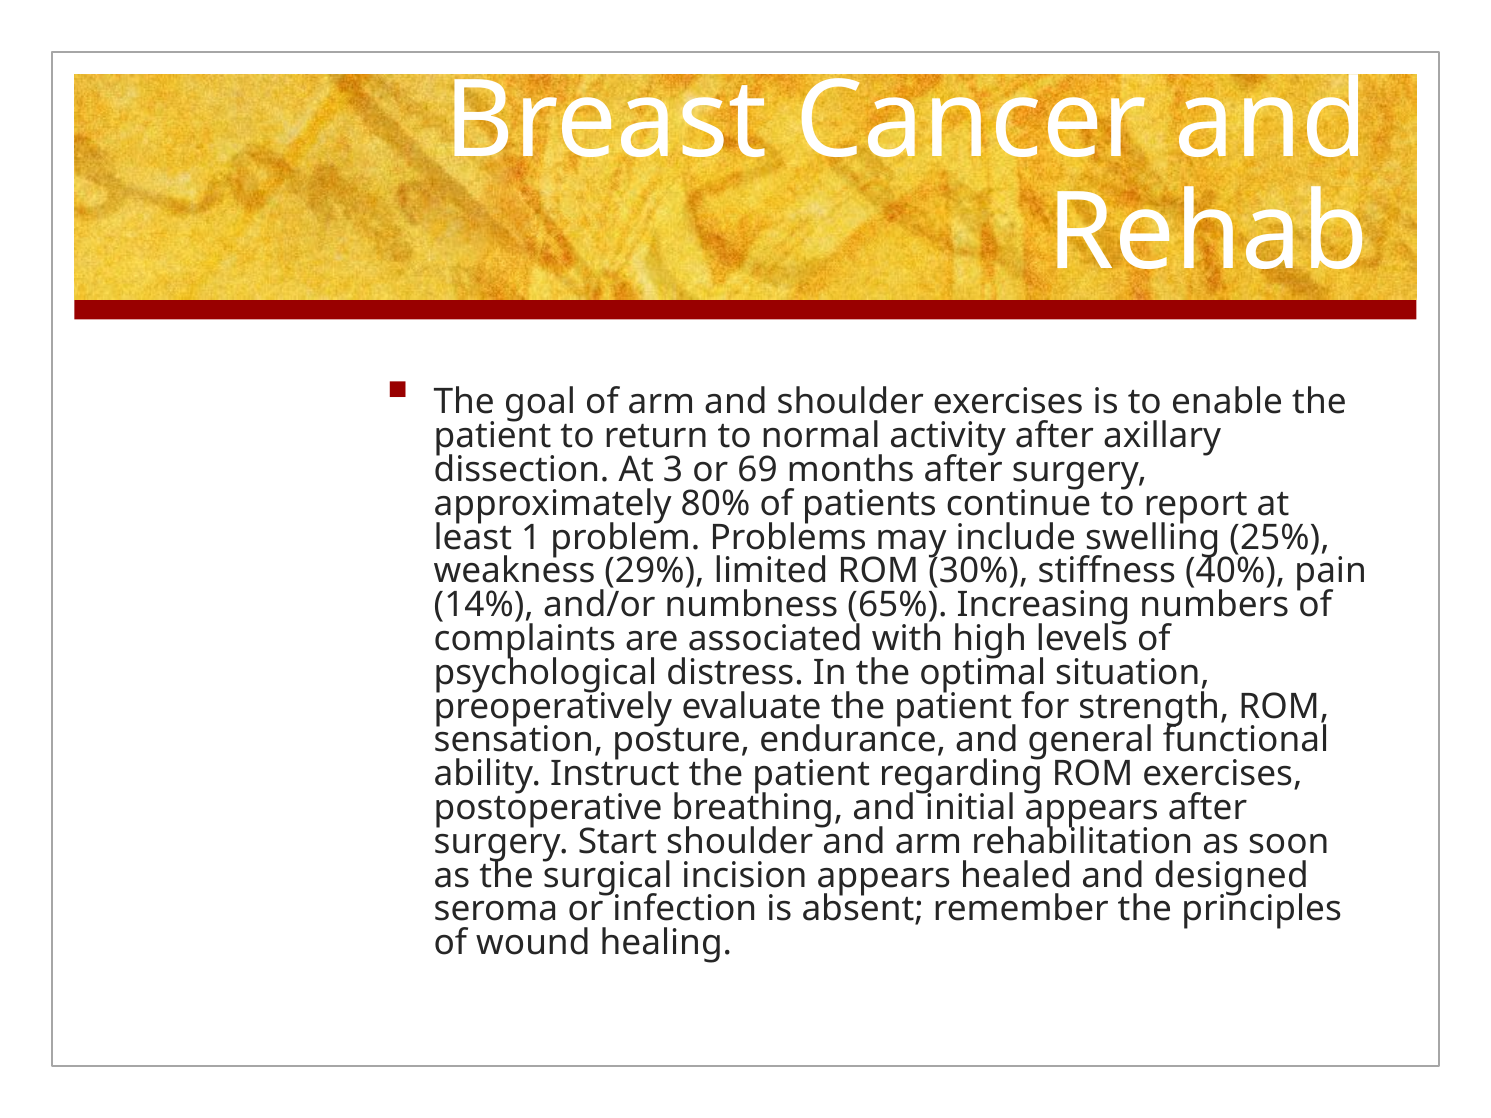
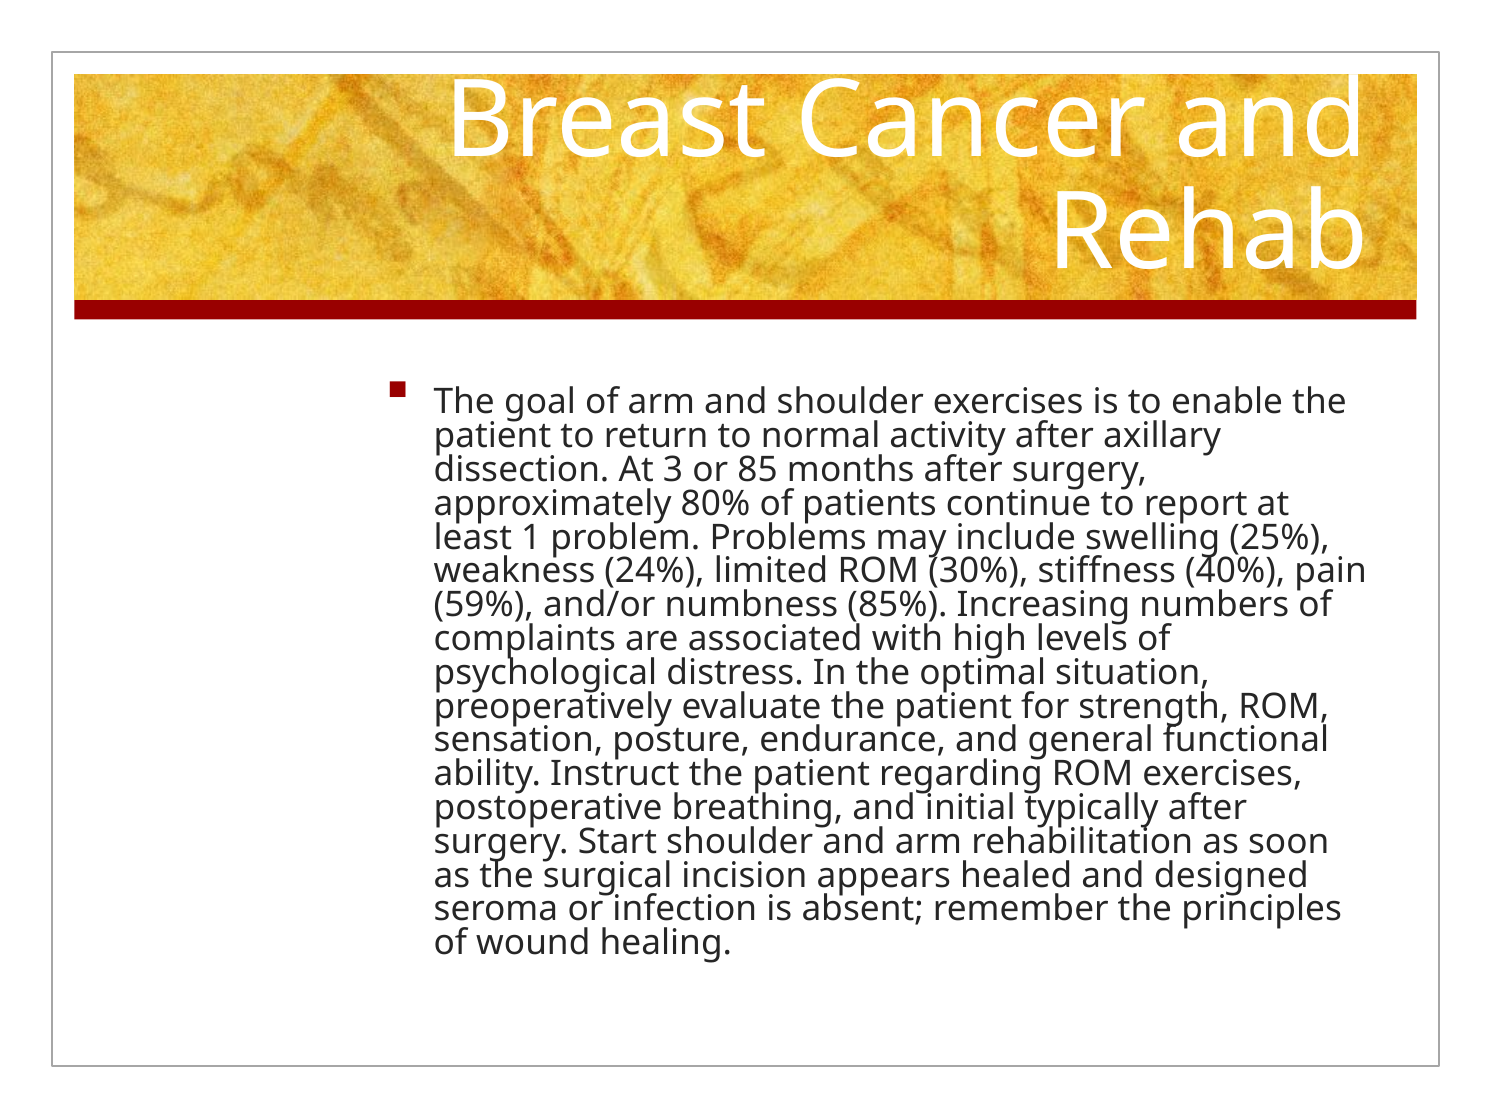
69: 69 -> 85 (758, 470)
29%: 29% -> 24% (654, 571)
14%: 14% -> 59% (484, 605)
65%: 65% -> 85% (898, 605)
initial appears: appears -> typically (1092, 808)
